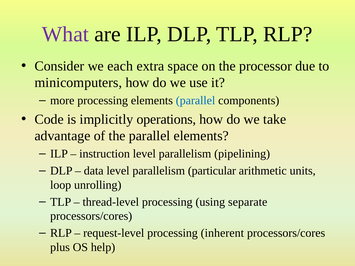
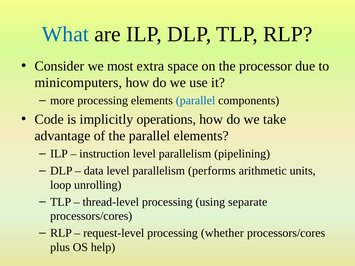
What colour: purple -> blue (65, 34)
each: each -> most (120, 66)
particular: particular -> performs (212, 171)
inherent: inherent -> whether (222, 233)
